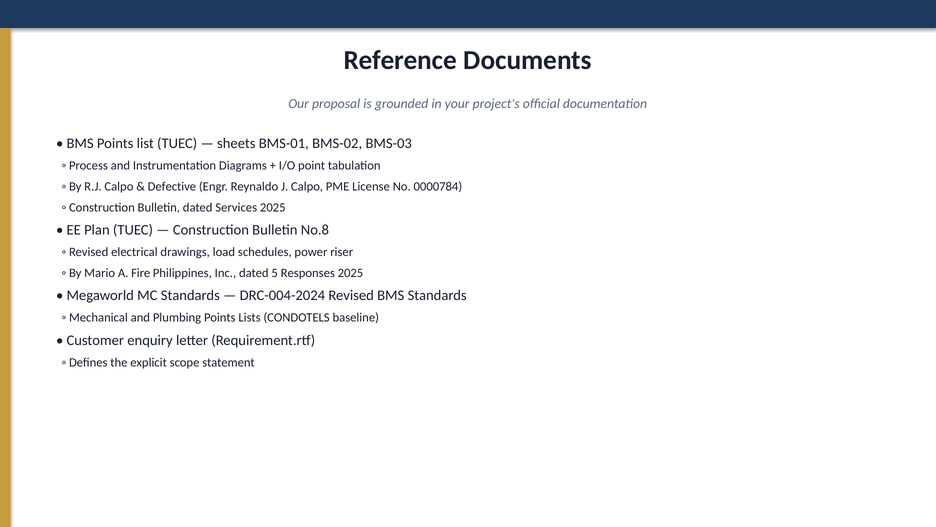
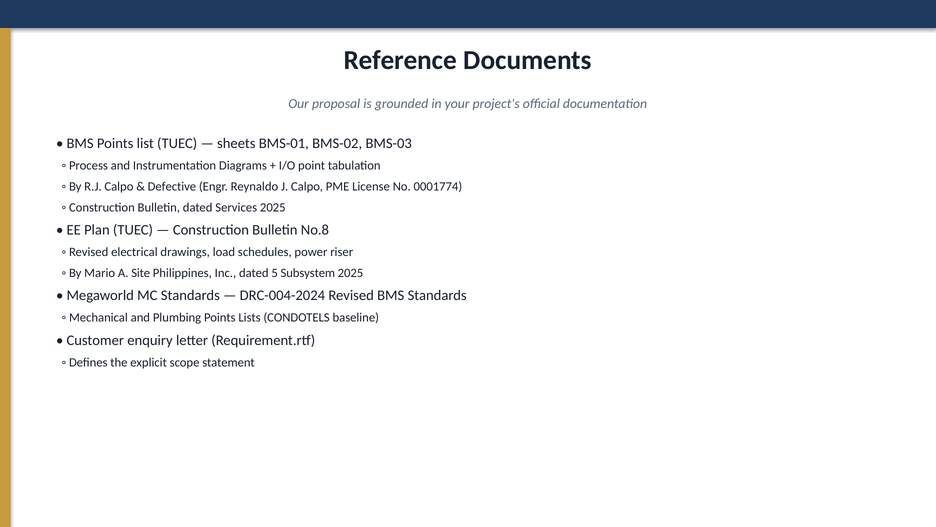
0000784: 0000784 -> 0001774 (438, 186)
Fire: Fire -> Site (141, 273)
Responses: Responses -> Subsystem (308, 273)
